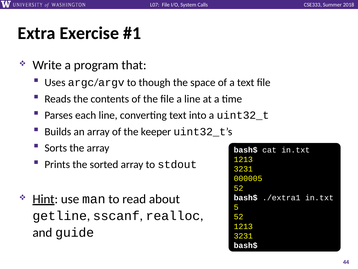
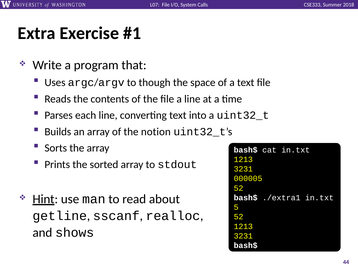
keeper: keeper -> notion (156, 131)
guide: guide -> shows (75, 232)
